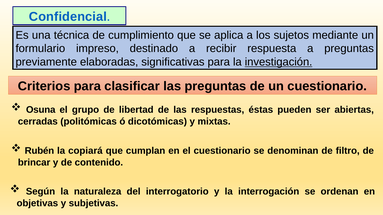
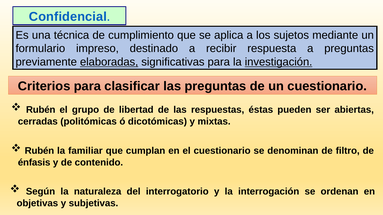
elaboradas underline: none -> present (109, 62)
Osuna: Osuna -> Rubén (41, 110)
copiará: copiará -> familiar (85, 151)
brincar: brincar -> énfasis (34, 163)
